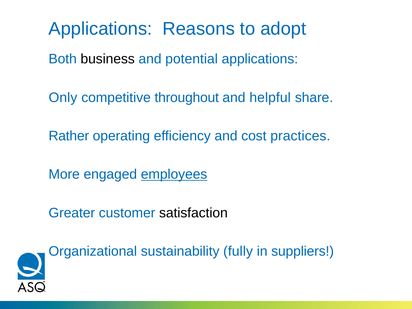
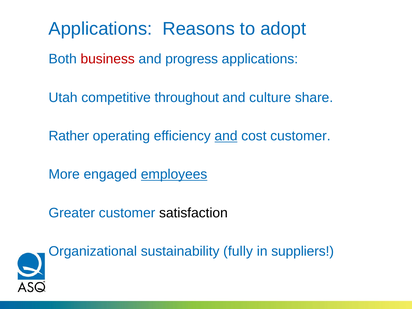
business colour: black -> red (108, 59)
potential: potential -> progress (192, 59)
Only: Only -> Utah (63, 98)
helpful: helpful -> culture (270, 98)
and underline: none -> present (226, 136)
cost practices: practices -> customer (300, 136)
